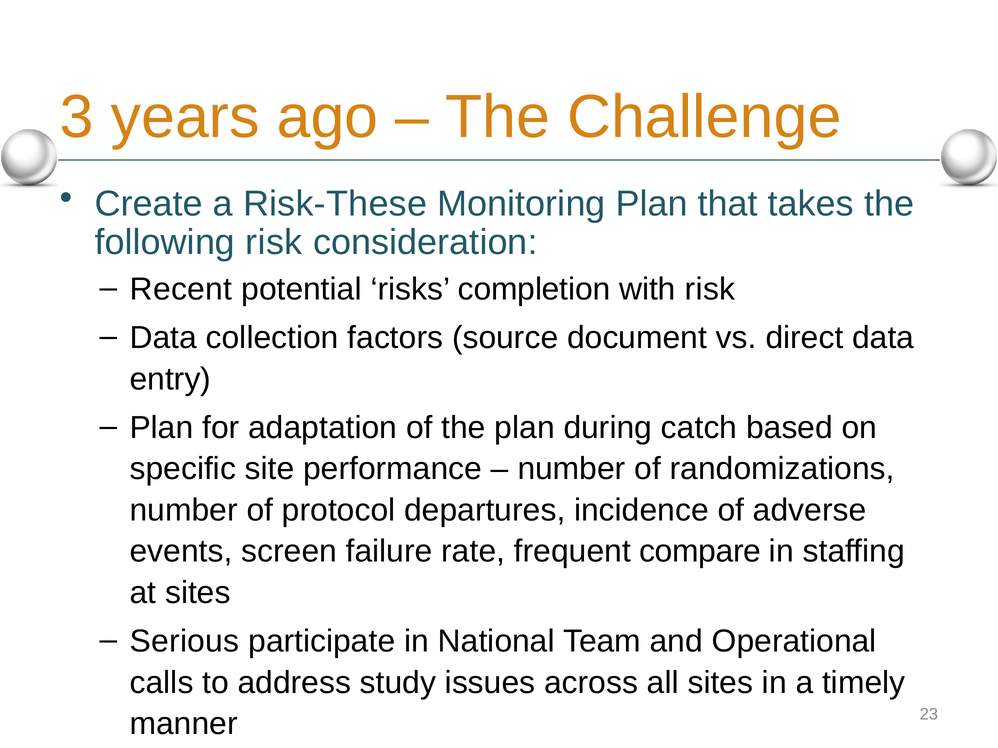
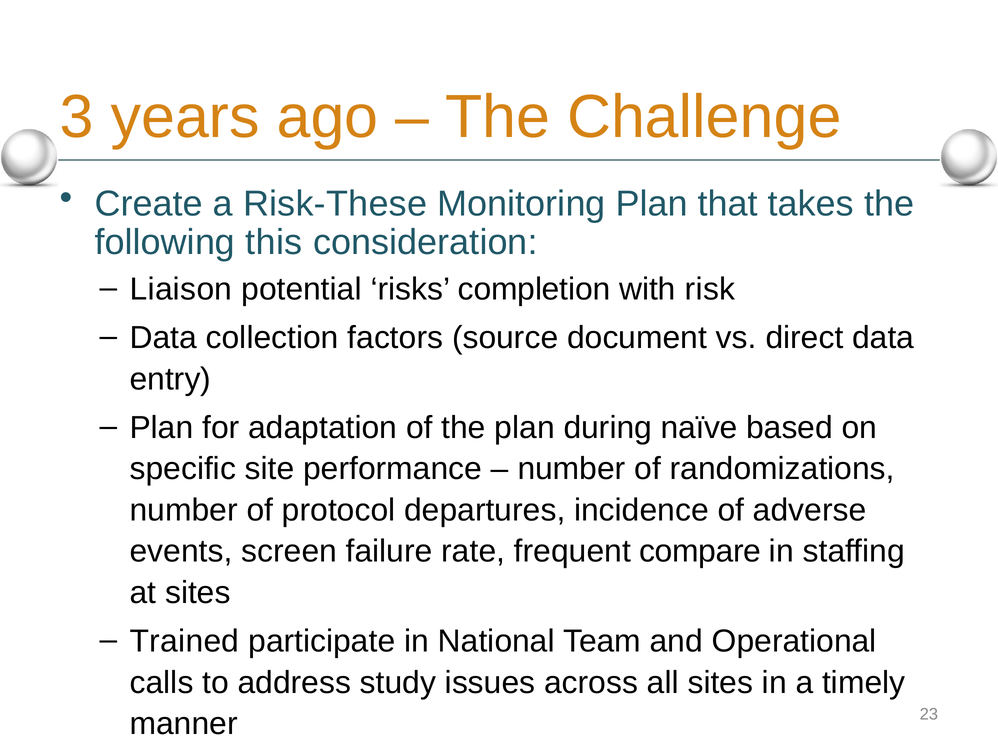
following risk: risk -> this (274, 243)
Recent: Recent -> Liaison (181, 289)
catch: catch -> naïve (699, 428)
Serious: Serious -> Trained (184, 642)
